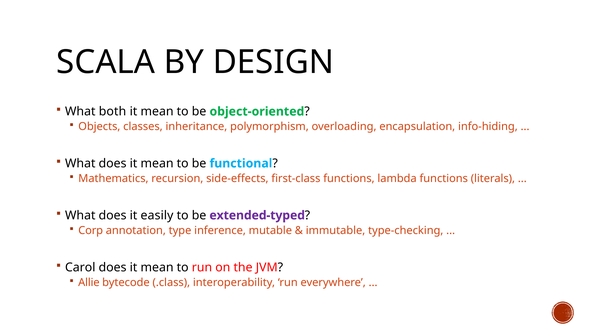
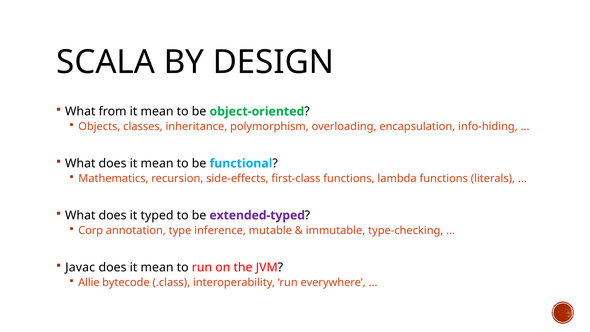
both: both -> from (113, 111)
easily: easily -> typed (157, 215)
Carol: Carol -> Javac (80, 267)
